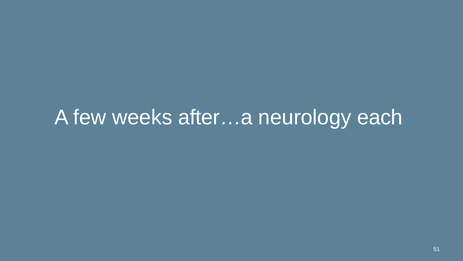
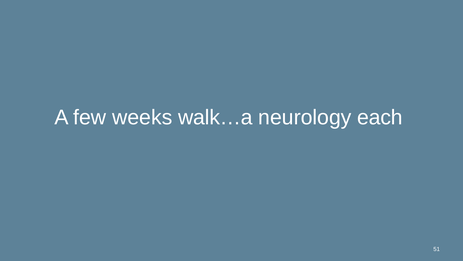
after…a: after…a -> walk…a (215, 117)
